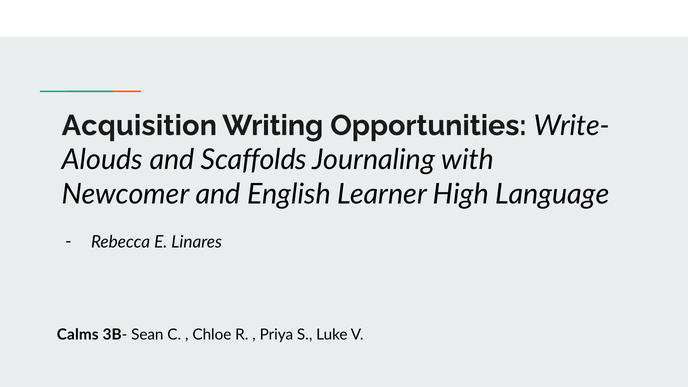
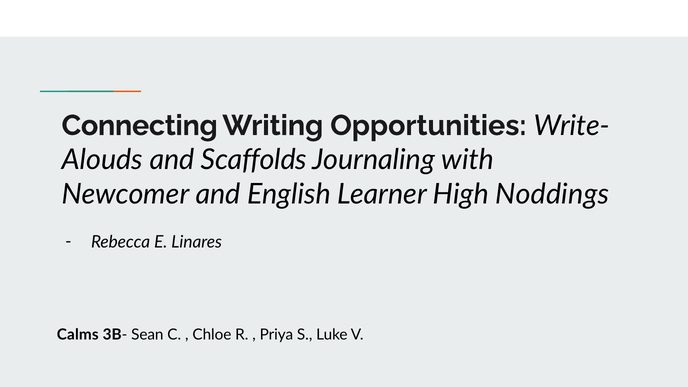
Acquisition: Acquisition -> Connecting (140, 126)
Language: Language -> Noddings (552, 194)
